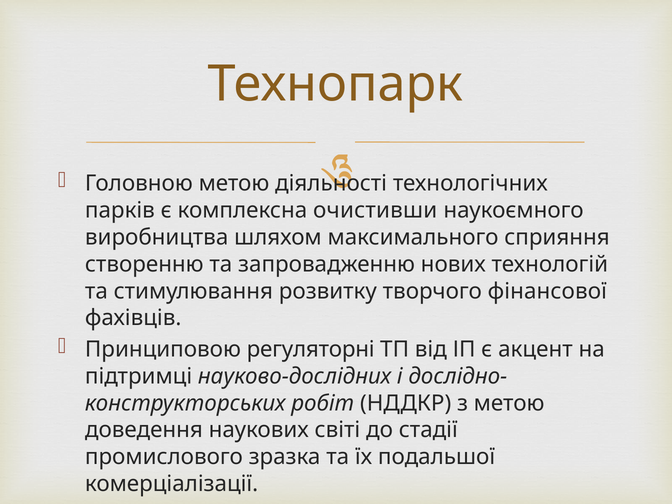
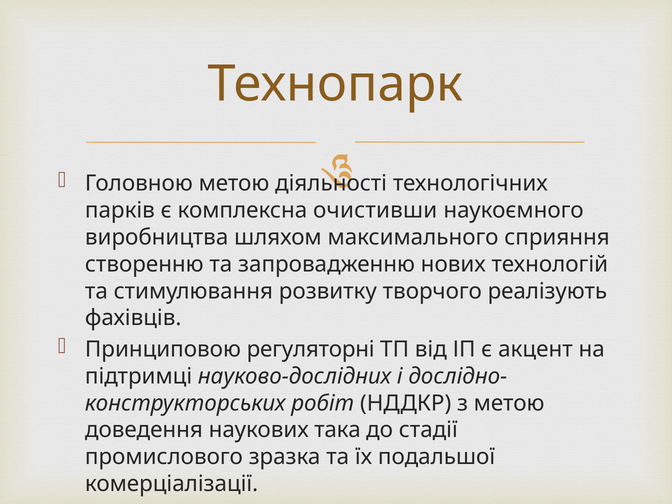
фінансової: фінансової -> реалізують (547, 291)
світі: світі -> така (338, 430)
